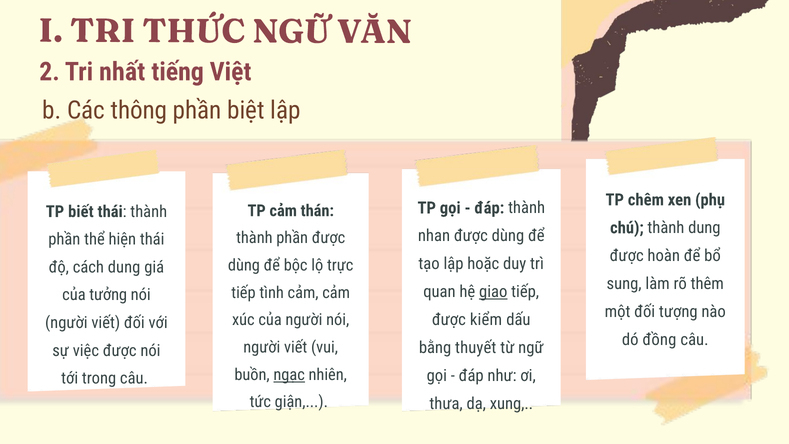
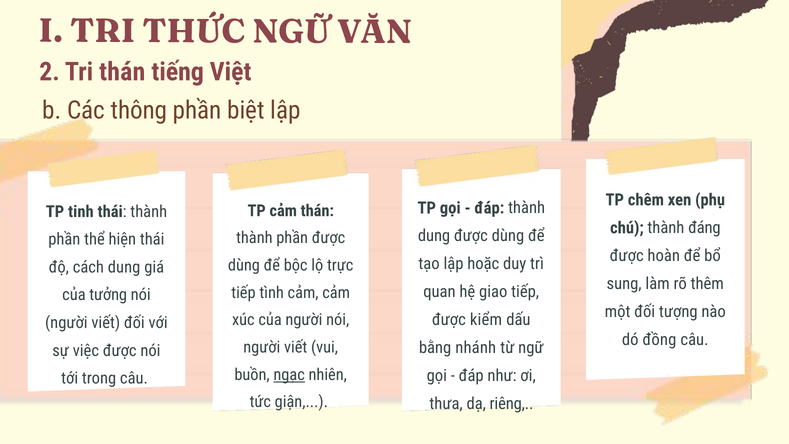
Tri nhất: nhất -> thán (122, 72)
biết: biết -> tinh (81, 212)
thành dung: dung -> đáng (704, 228)
nhan: nhan -> dung (434, 236)
giao underline: present -> none (493, 292)
thuyết: thuyết -> nhánh (476, 348)
xung: xung -> riêng (511, 404)
